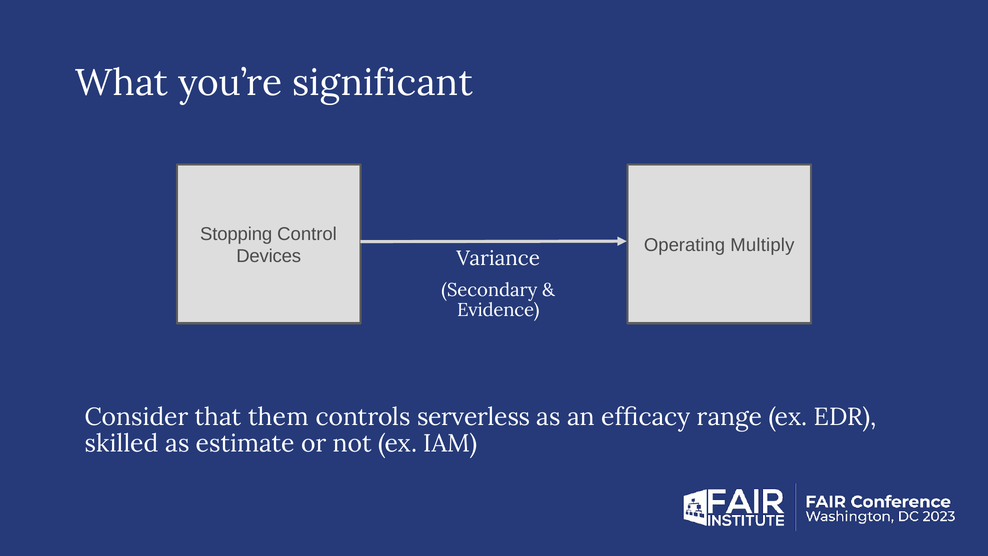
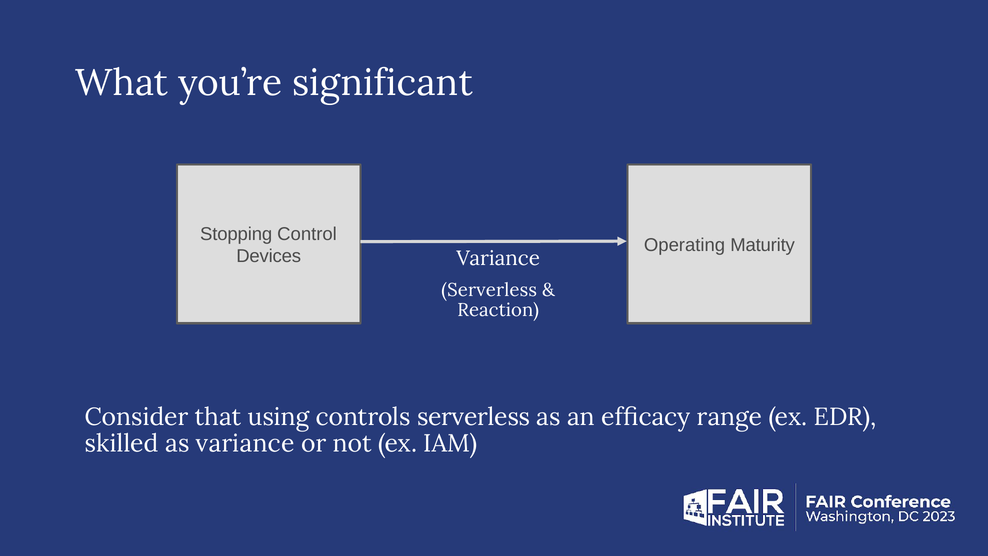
Multiply: Multiply -> Maturity (763, 245)
Secondary: Secondary -> Serverless (489, 290)
Evidence: Evidence -> Reaction (498, 310)
them: them -> using (279, 417)
as estimate: estimate -> variance (245, 443)
